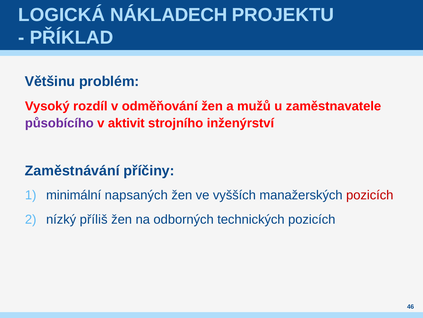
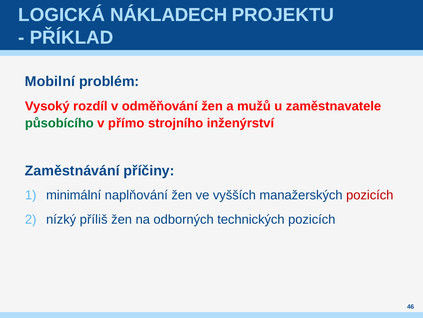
Většinu: Většinu -> Mobilní (50, 81)
působícího colour: purple -> green (59, 123)
aktivit: aktivit -> přímo (126, 123)
napsaných: napsaných -> naplňování (136, 195)
